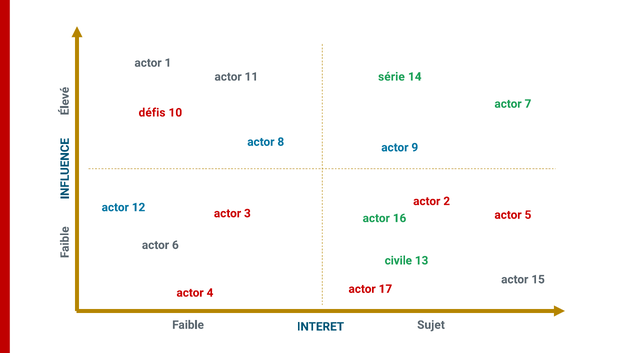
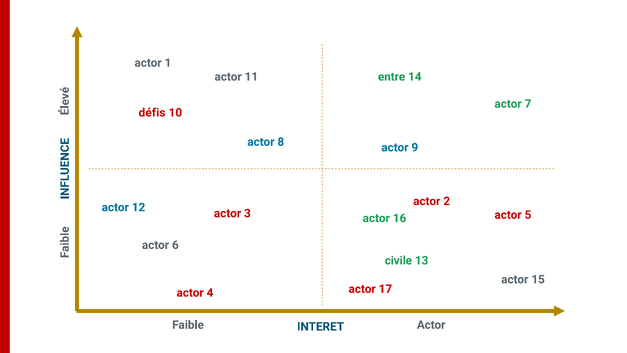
série: série -> entre (392, 77)
Sujet: Sujet -> Actor (431, 325)
